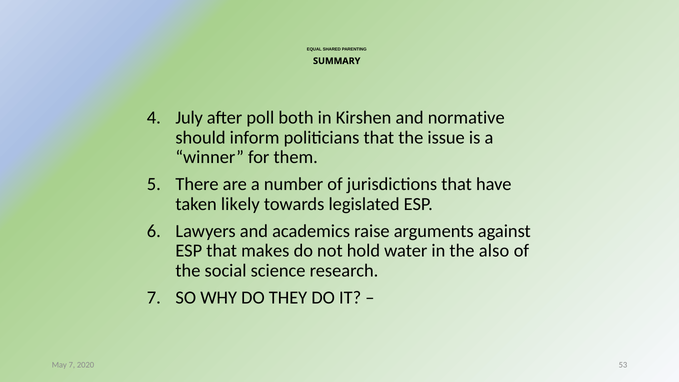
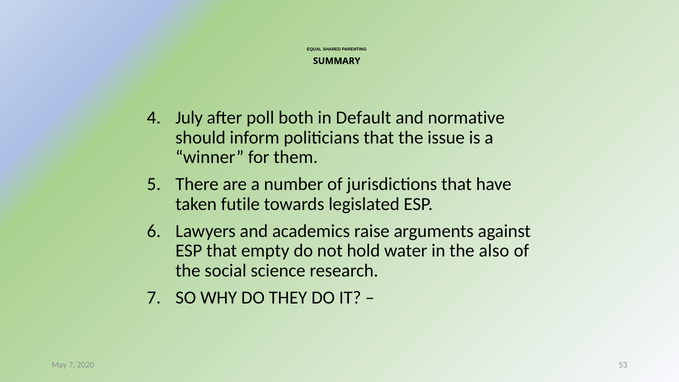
Kirshen: Kirshen -> Default (364, 118)
likely: likely -> futile (240, 204)
makes: makes -> empty (265, 251)
